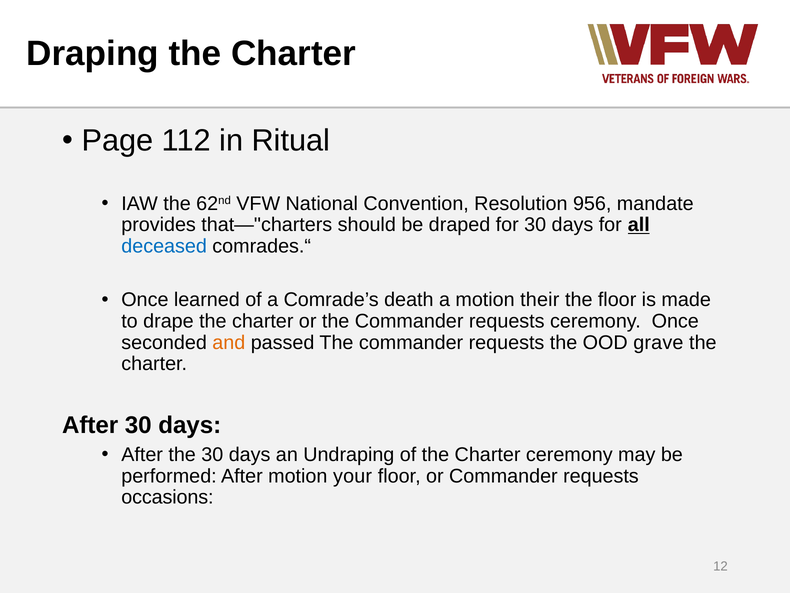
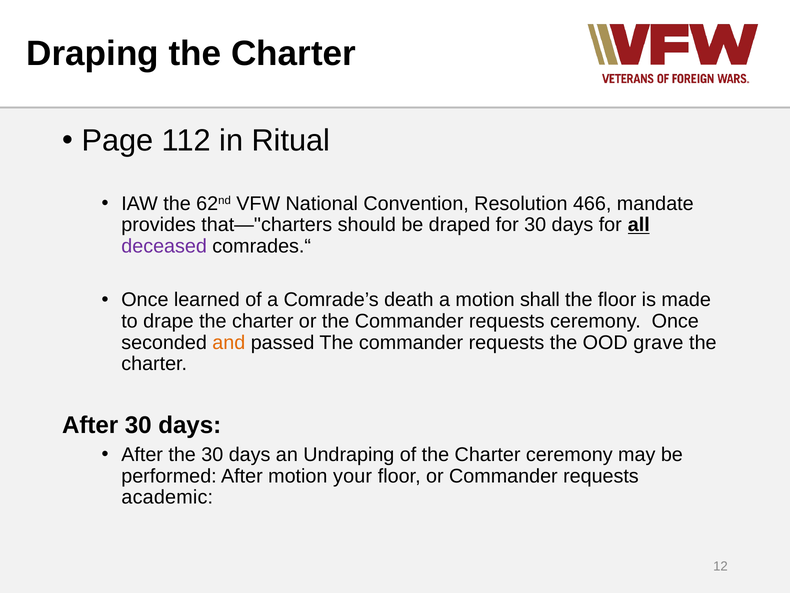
956: 956 -> 466 (592, 203)
deceased colour: blue -> purple (164, 246)
their: their -> shall (540, 300)
occasions: occasions -> academic (167, 497)
